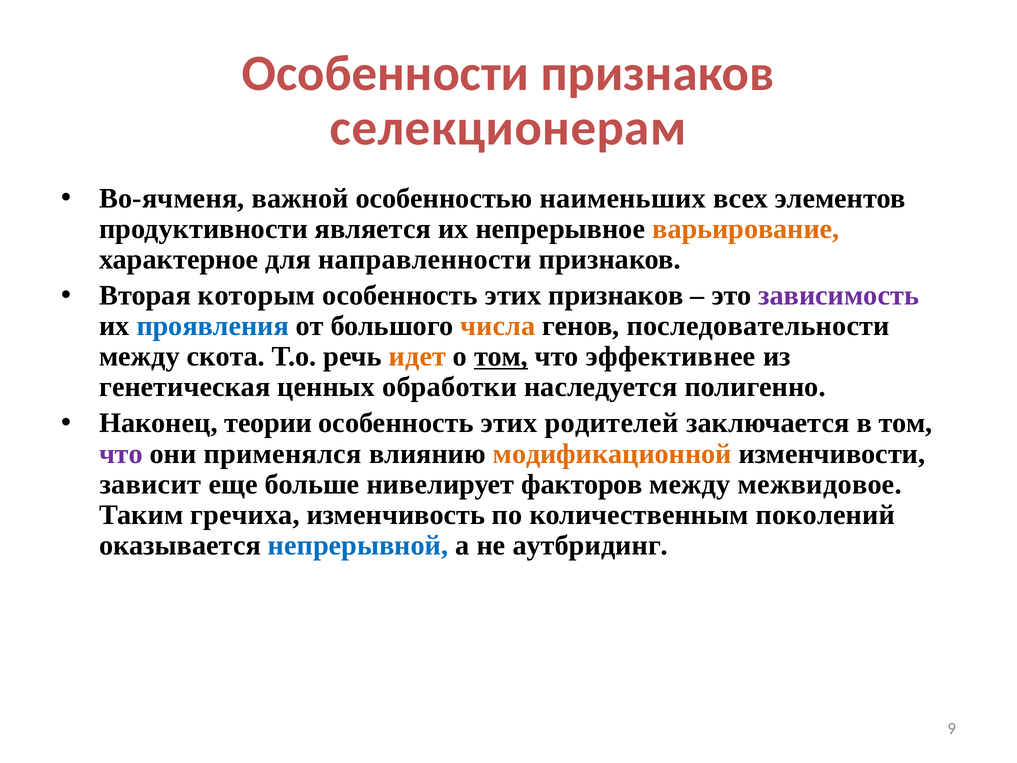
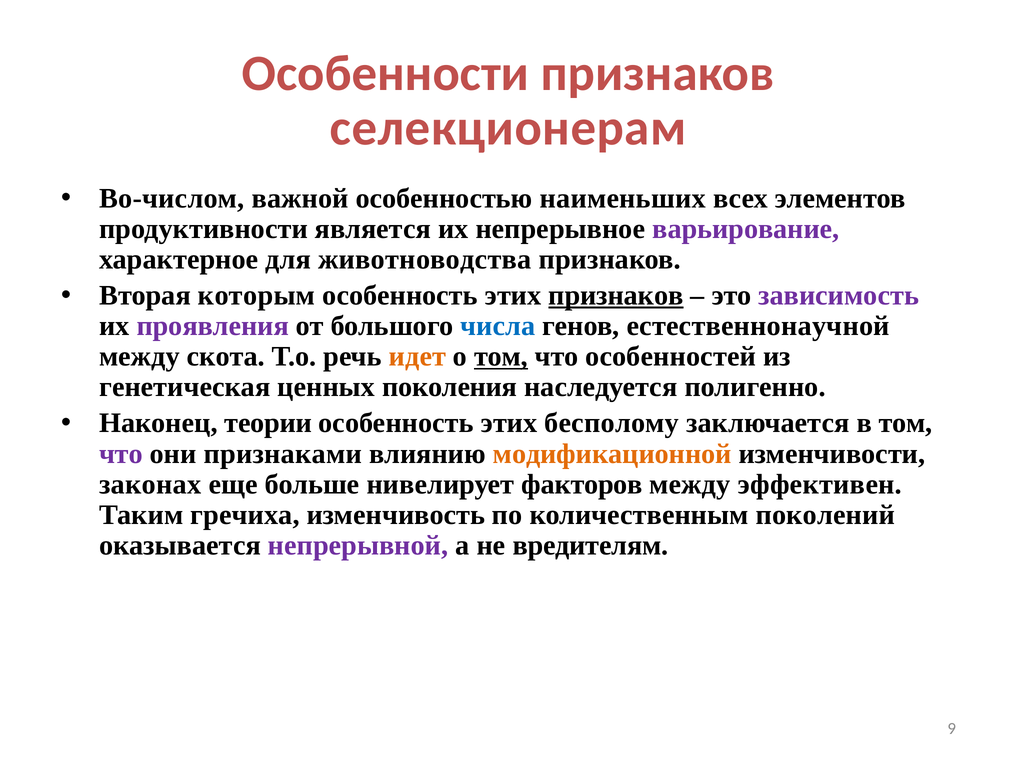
Во-ячменя: Во-ячменя -> Во-числом (172, 198)
варьирование colour: orange -> purple (746, 229)
направленности: направленности -> животноводства (425, 259)
признаков underline: none -> present (616, 295)
проявления colour: blue -> purple (213, 326)
числа colour: orange -> blue (498, 326)
последовательности: последовательности -> естественнонаучной (758, 326)
эффективнее: эффективнее -> особенностей (671, 356)
обработки: обработки -> поколения (450, 387)
родителей: родителей -> бесполому (612, 423)
применялся: применялся -> признаками (283, 454)
зависит: зависит -> законах (150, 484)
межвидовое: межвидовое -> эффективен (820, 484)
непрерывной colour: blue -> purple (358, 545)
аутбридинг: аутбридинг -> вредителям (590, 545)
